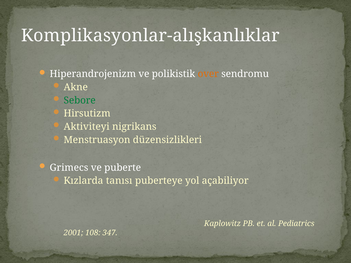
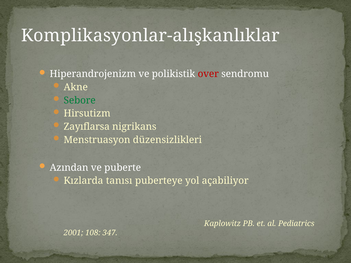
over colour: orange -> red (208, 74)
Aktiviteyi: Aktiviteyi -> Zayıflarsa (87, 127)
Grimecs: Grimecs -> Azından (69, 168)
